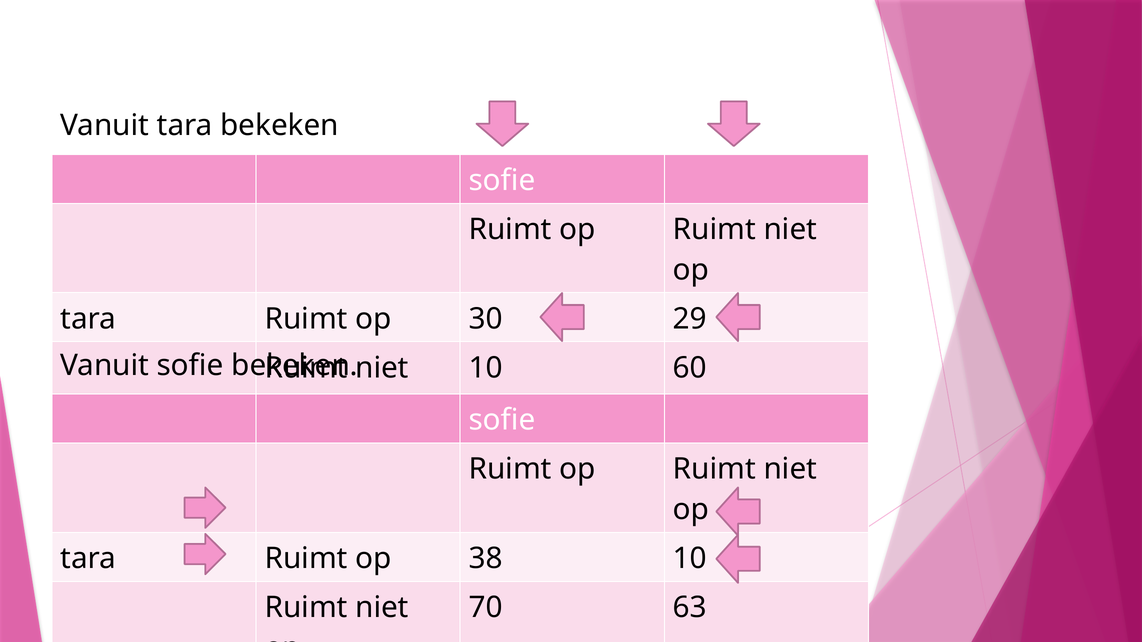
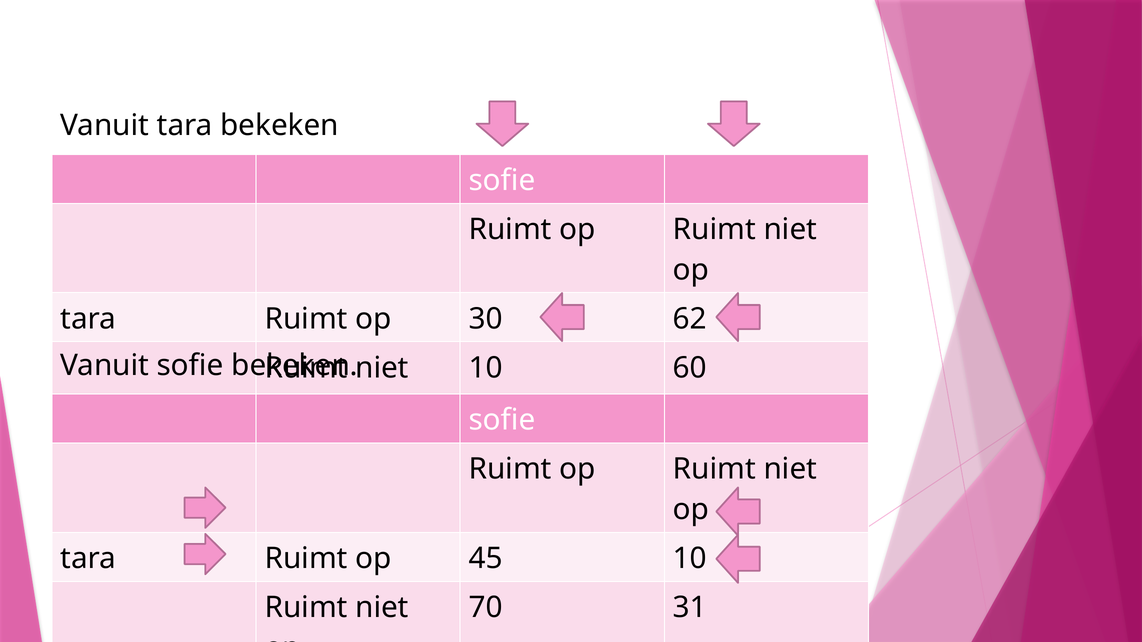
29: 29 -> 62 (690, 319)
38: 38 -> 45 (486, 559)
63: 63 -> 31 (690, 608)
